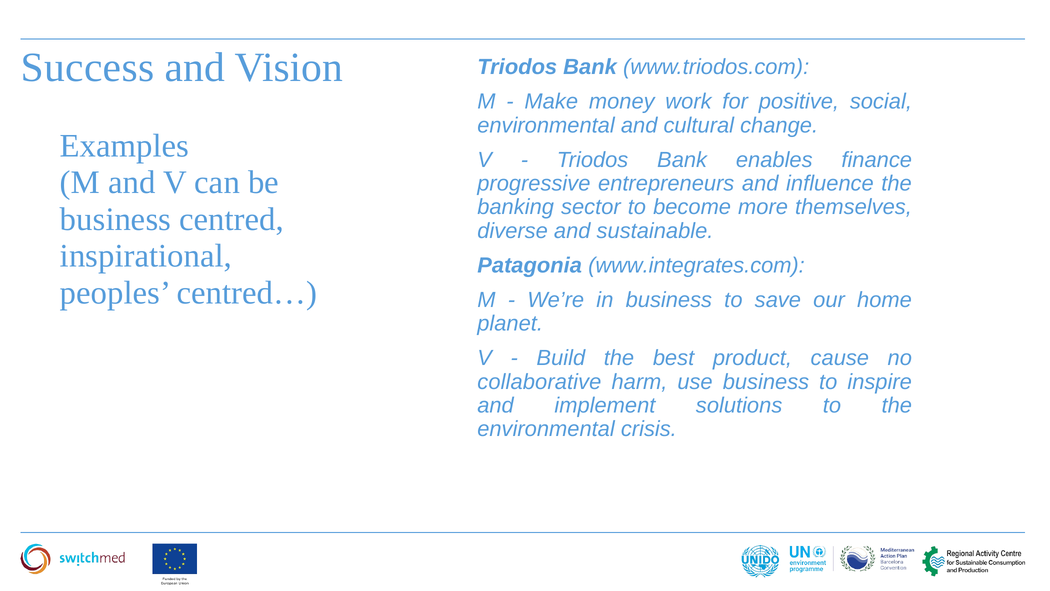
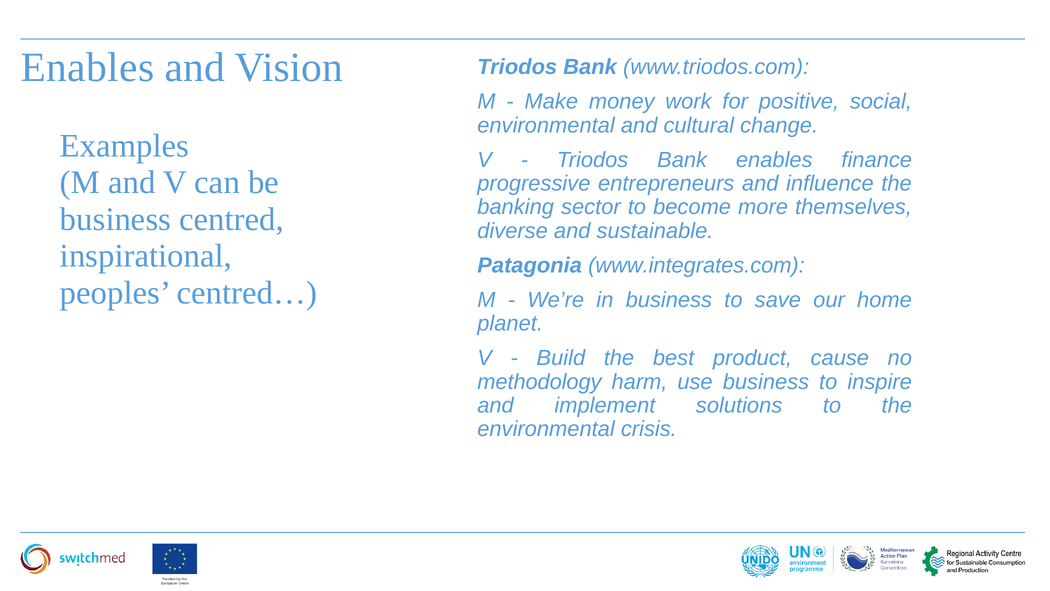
Success: Success -> Enables (87, 68)
collaborative: collaborative -> methodology (539, 382)
